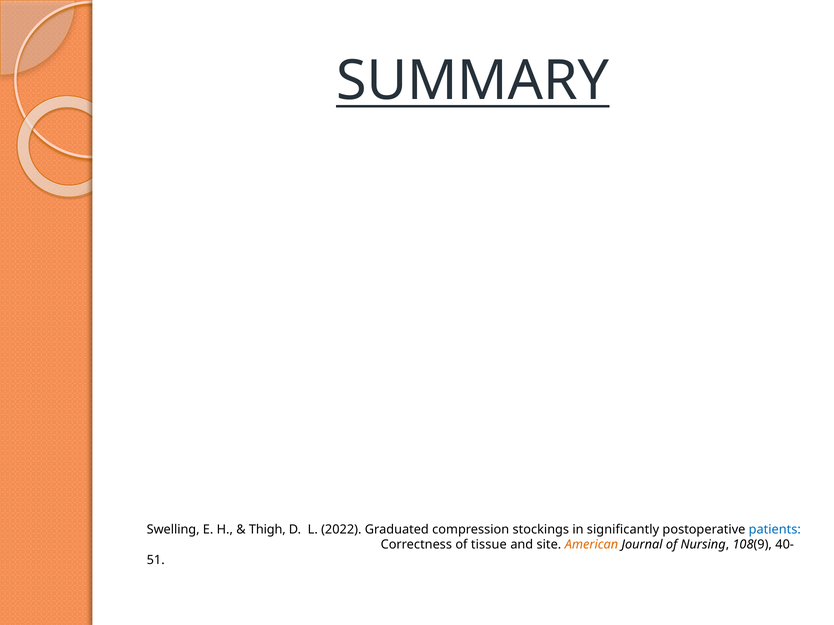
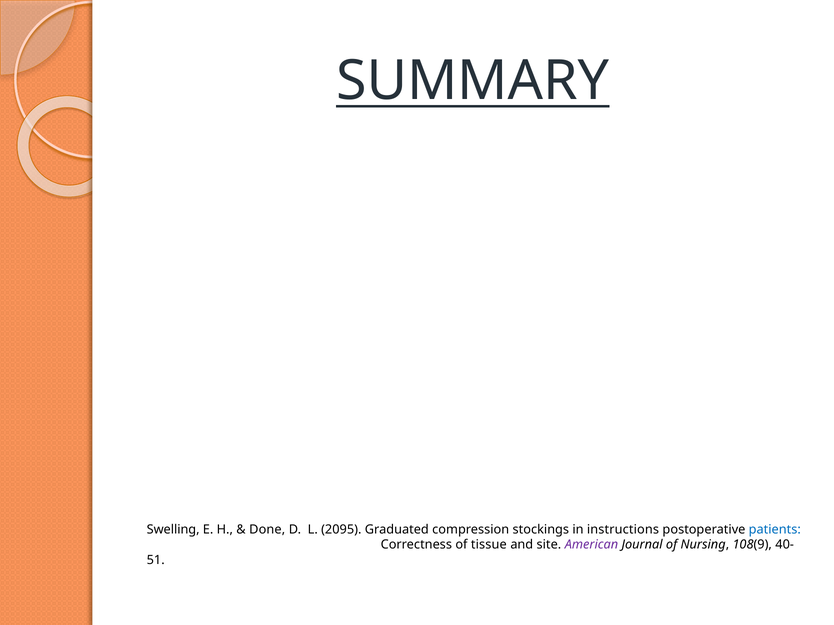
Thigh: Thigh -> Done (267, 530)
2022: 2022 -> 2095 (341, 530)
significantly: significantly -> instructions (623, 530)
American colour: orange -> purple (591, 545)
